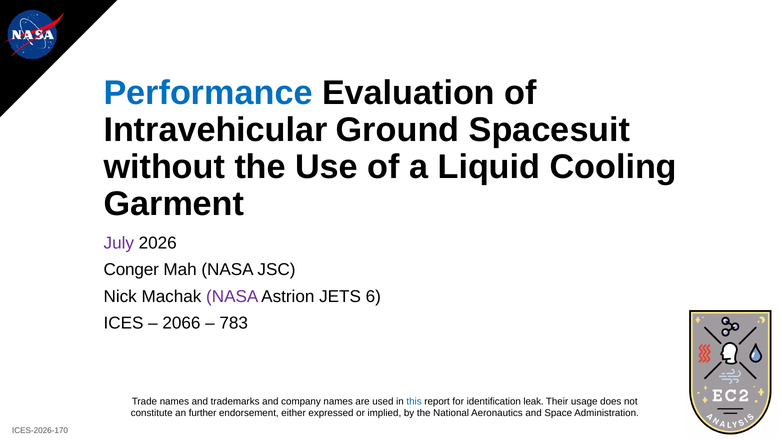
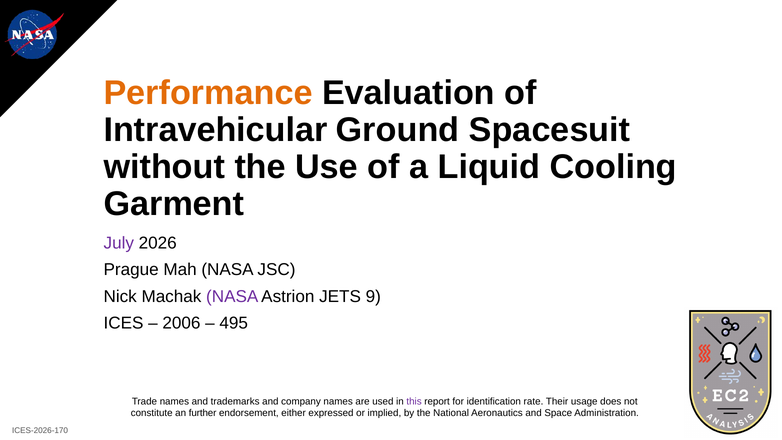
Performance colour: blue -> orange (208, 93)
Conger: Conger -> Prague (131, 270)
6: 6 -> 9 (373, 296)
2066: 2066 -> 2006 (181, 323)
783: 783 -> 495 (234, 323)
this colour: blue -> purple (414, 401)
leak: leak -> rate (533, 401)
